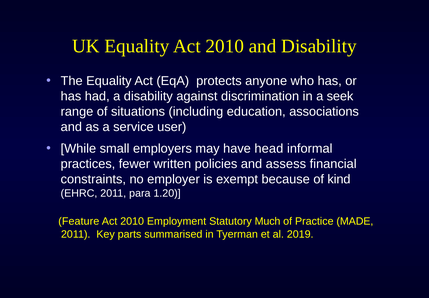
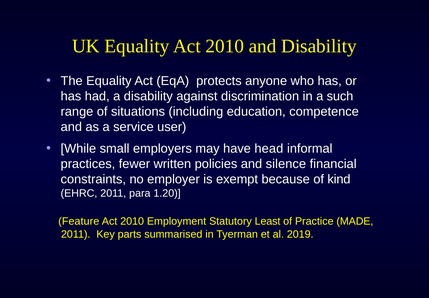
seek: seek -> such (340, 96)
associations: associations -> competence (324, 112)
assess: assess -> silence (286, 164)
Much: Much -> Least (268, 221)
